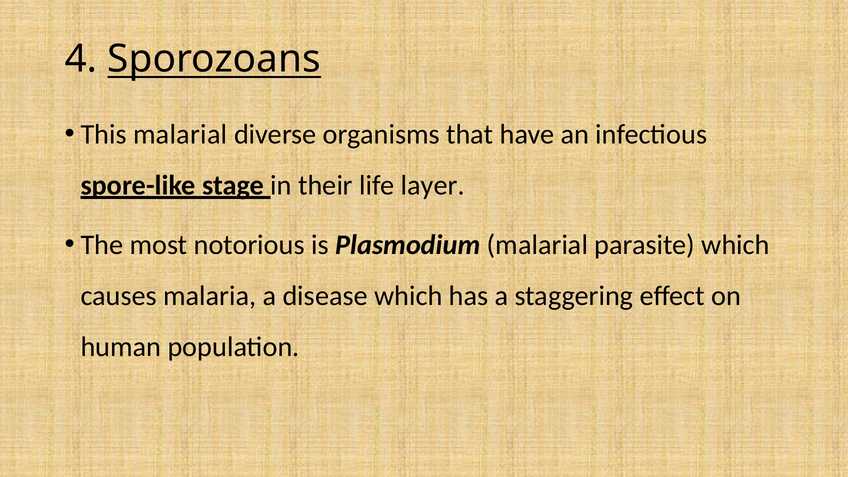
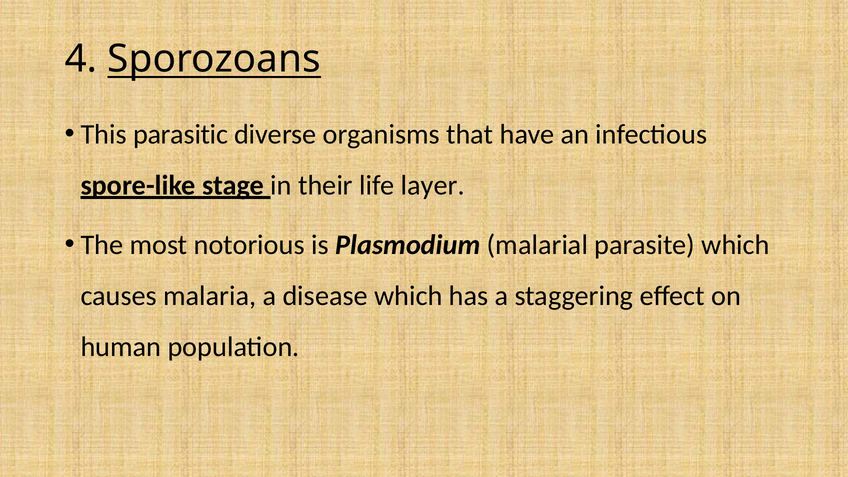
This malarial: malarial -> parasitic (181, 134)
